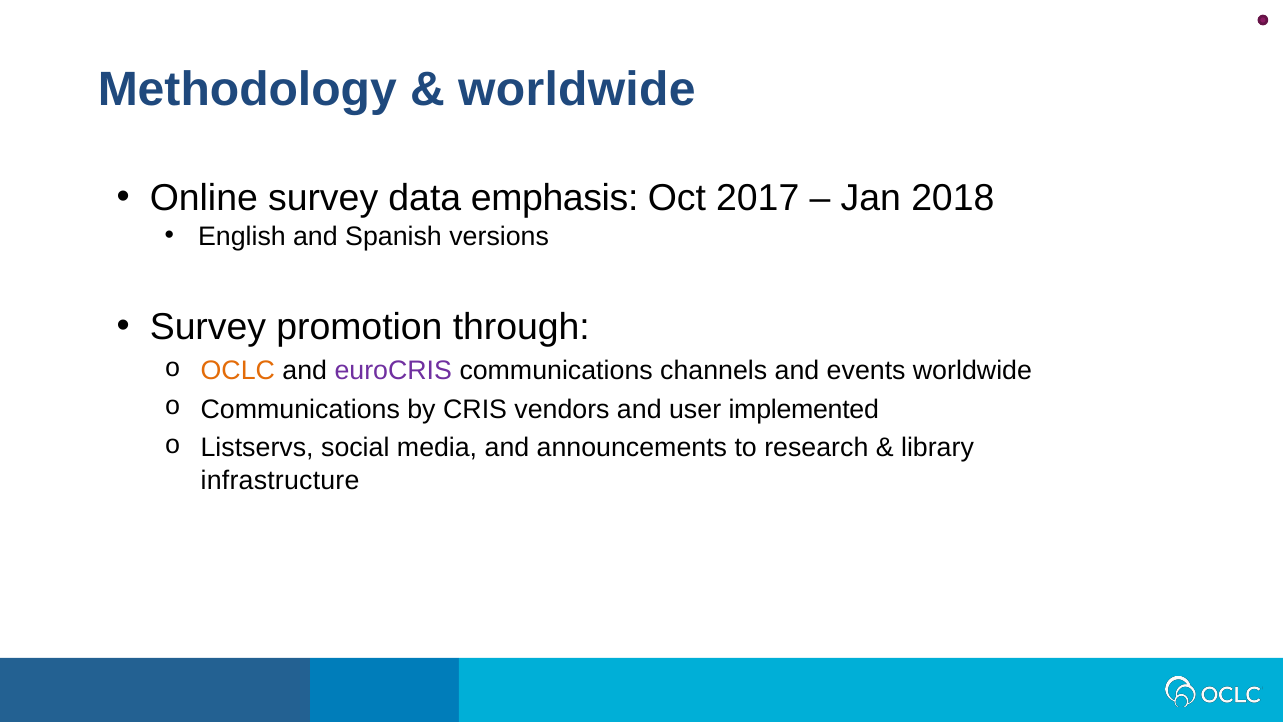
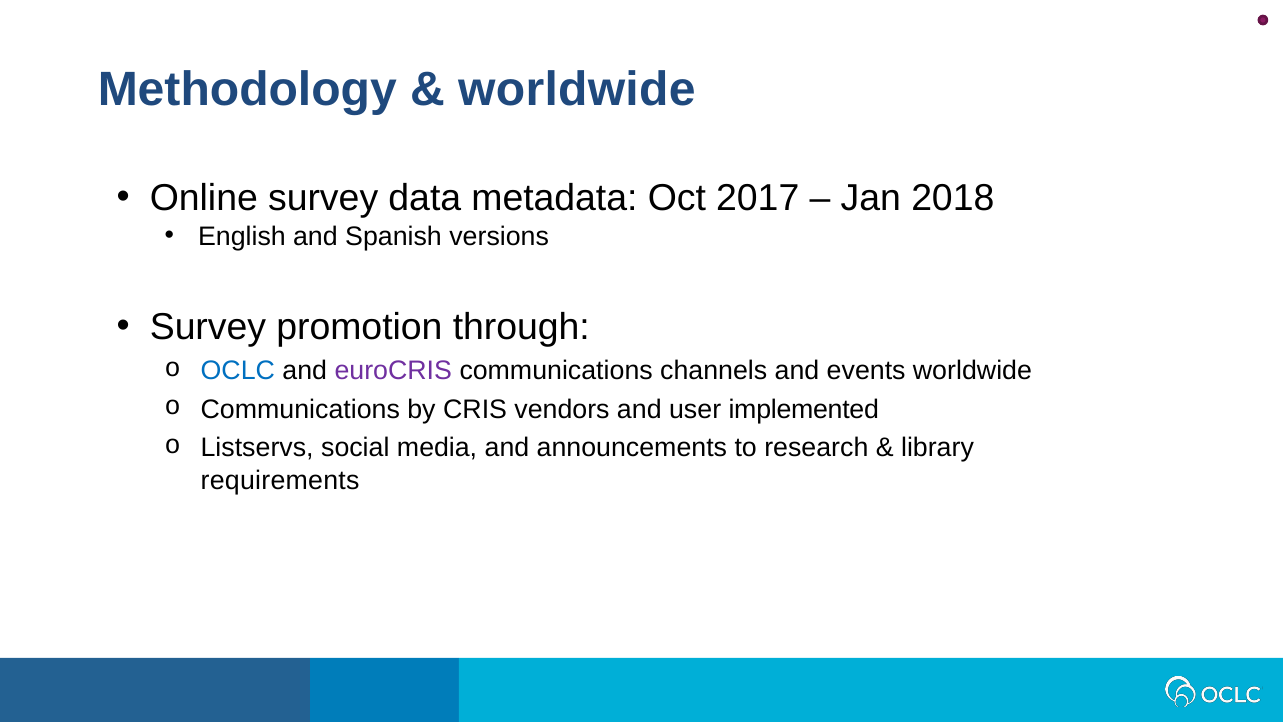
emphasis: emphasis -> metadata (554, 198)
OCLC colour: orange -> blue (238, 371)
infrastructure: infrastructure -> requirements (280, 480)
